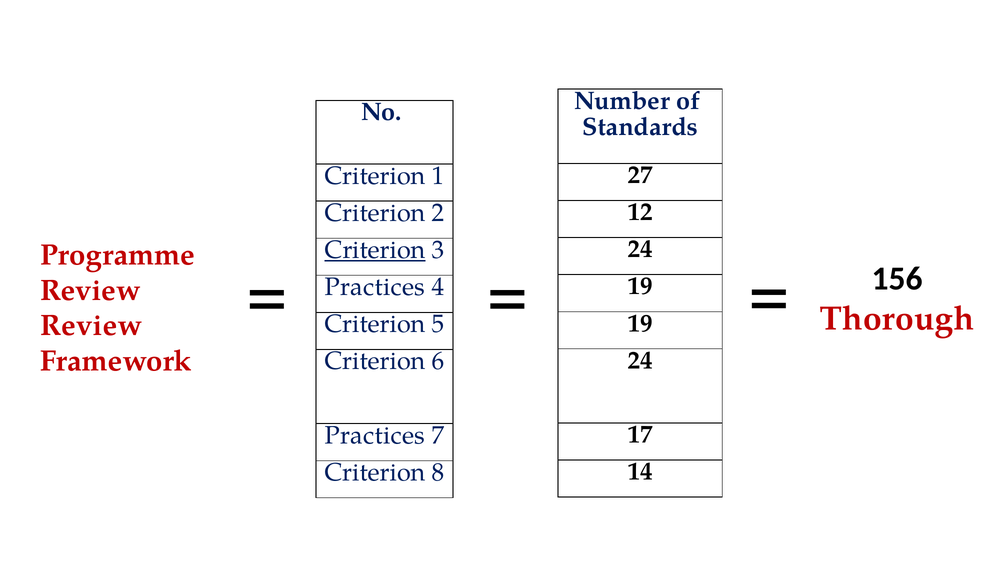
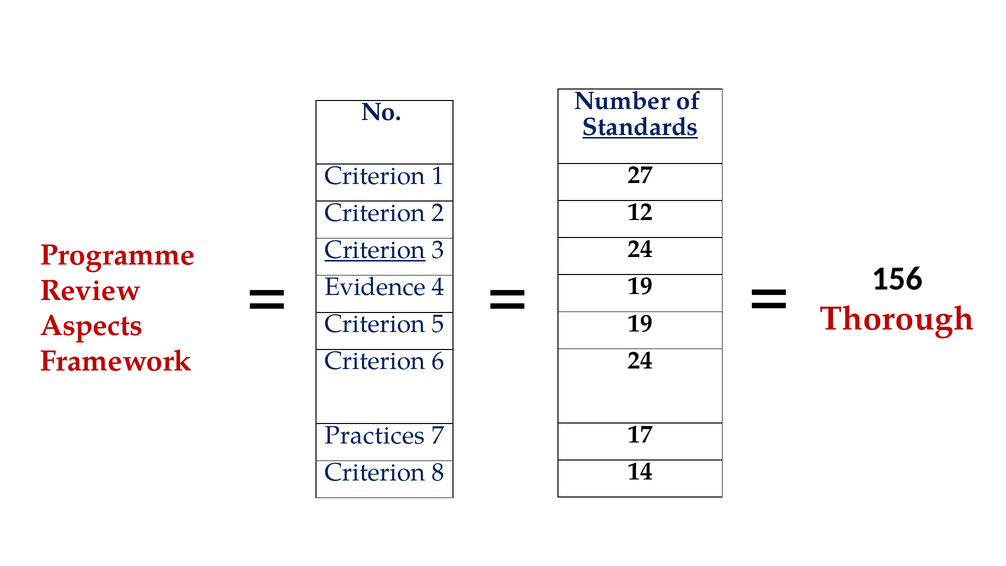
Standards underline: none -> present (640, 127)
Practices: Practices -> Evidence (375, 287)
Review: Review -> Aspects (91, 326)
